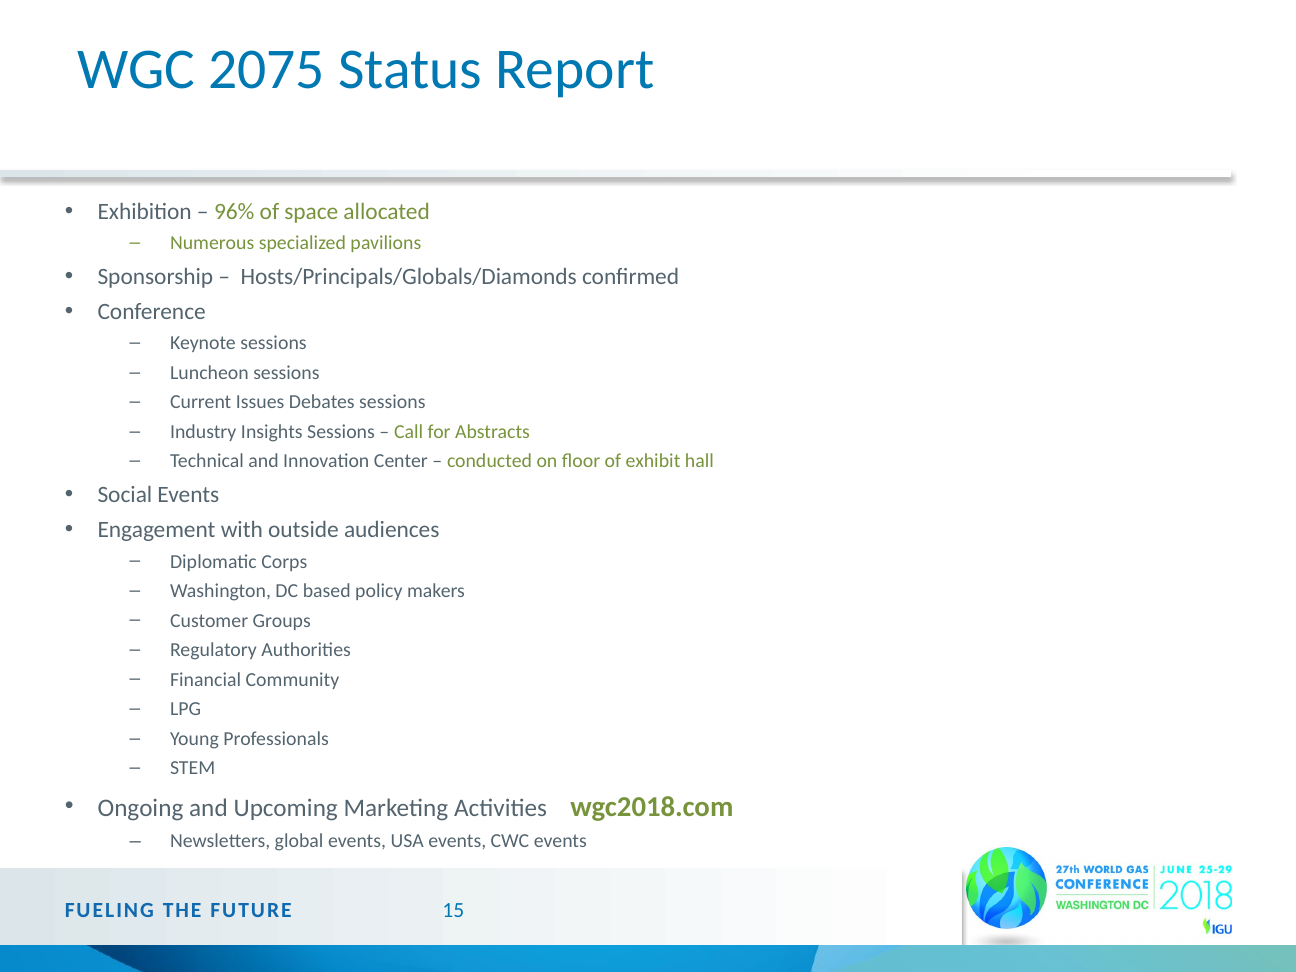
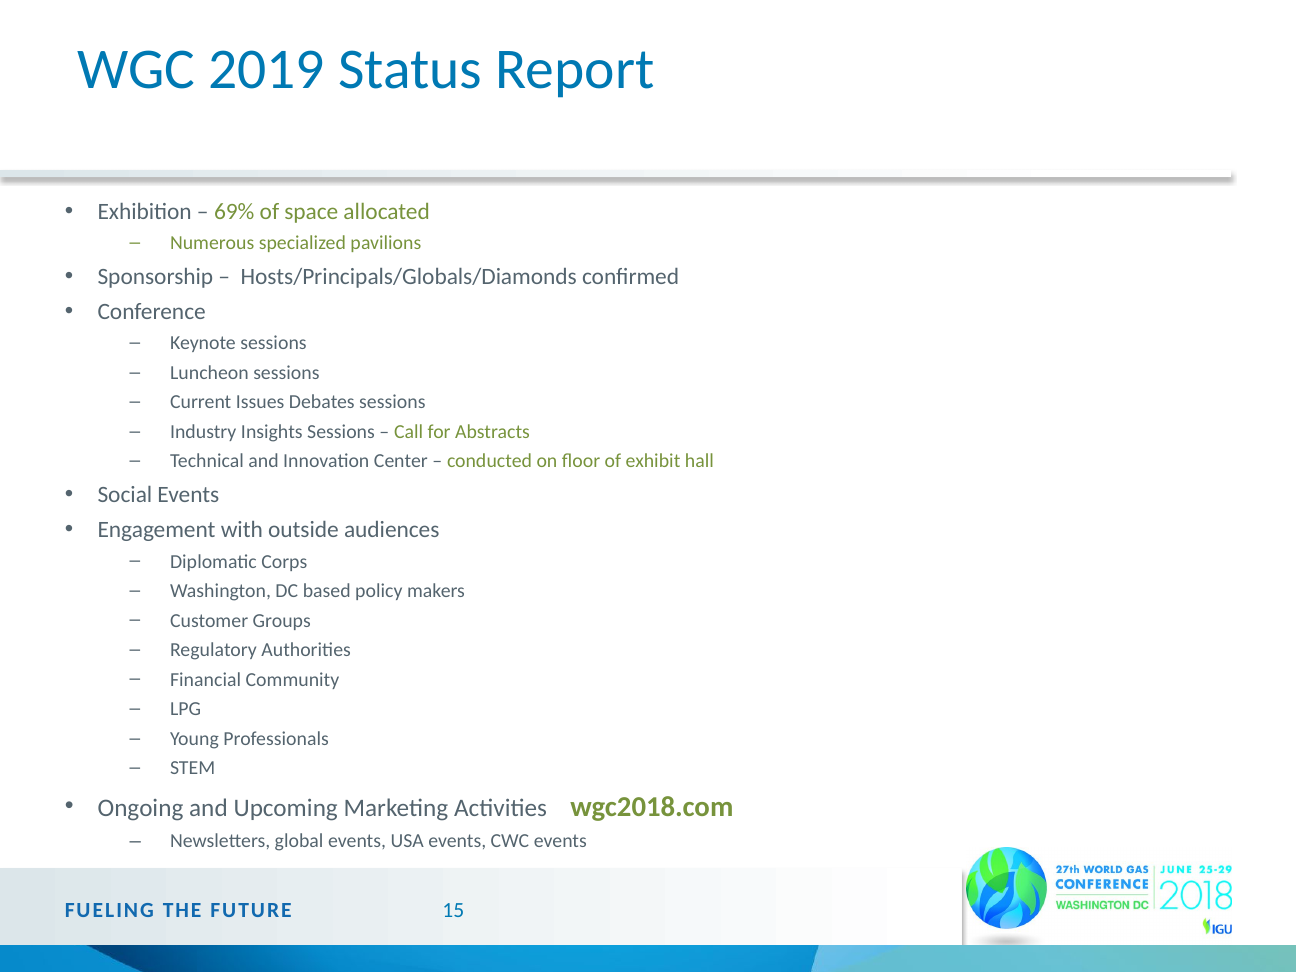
2075: 2075 -> 2019 (267, 70)
96%: 96% -> 69% (234, 212)
